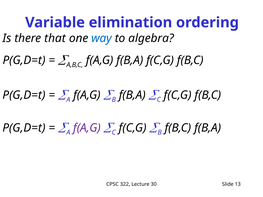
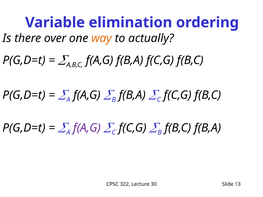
that: that -> over (55, 38)
way colour: blue -> orange (102, 38)
algebra: algebra -> actually (151, 38)
